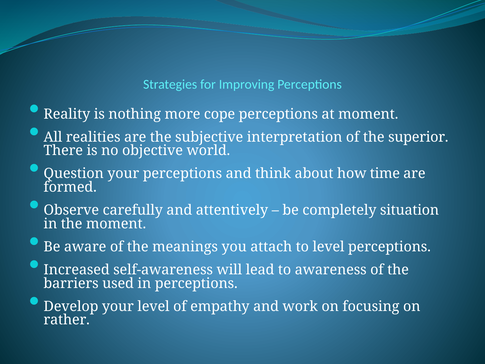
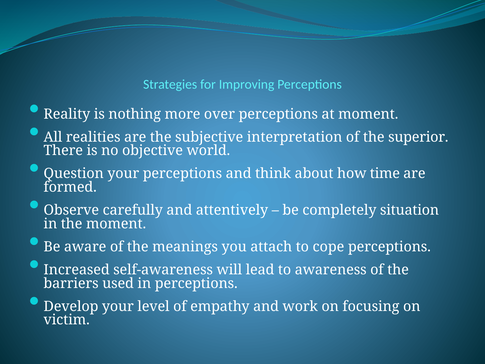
cope: cope -> over (219, 114)
to level: level -> cope (328, 247)
rather: rather -> victim (67, 320)
